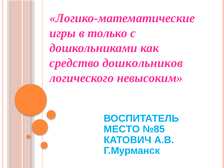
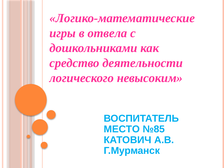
только: только -> отвела (107, 33)
дошкольников: дошкольников -> деятельности (143, 63)
